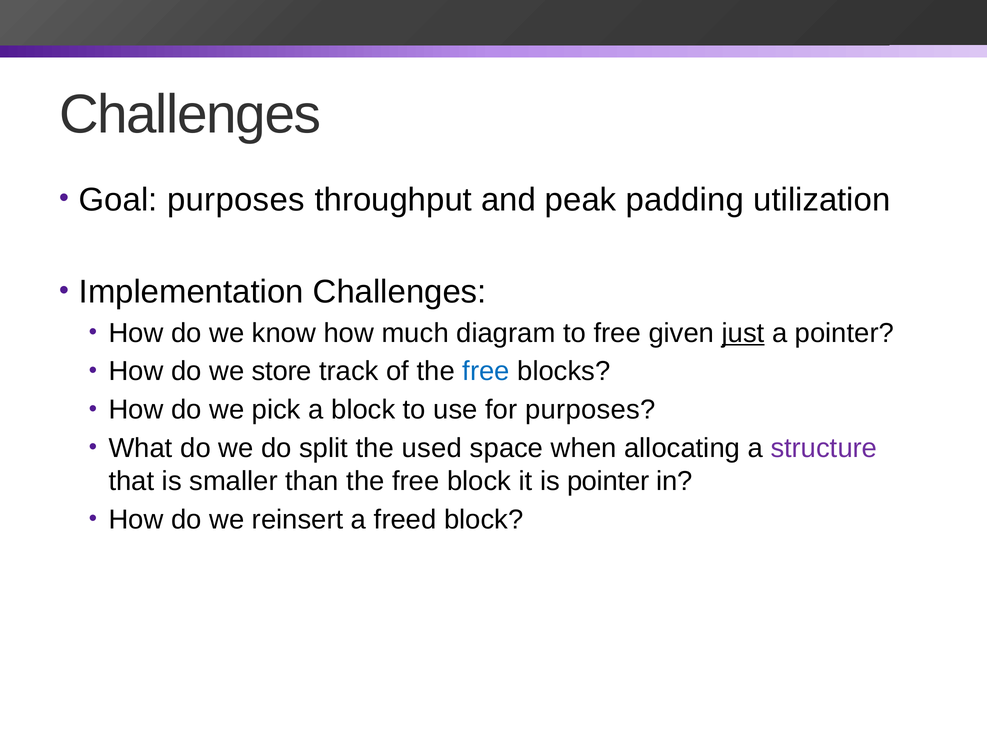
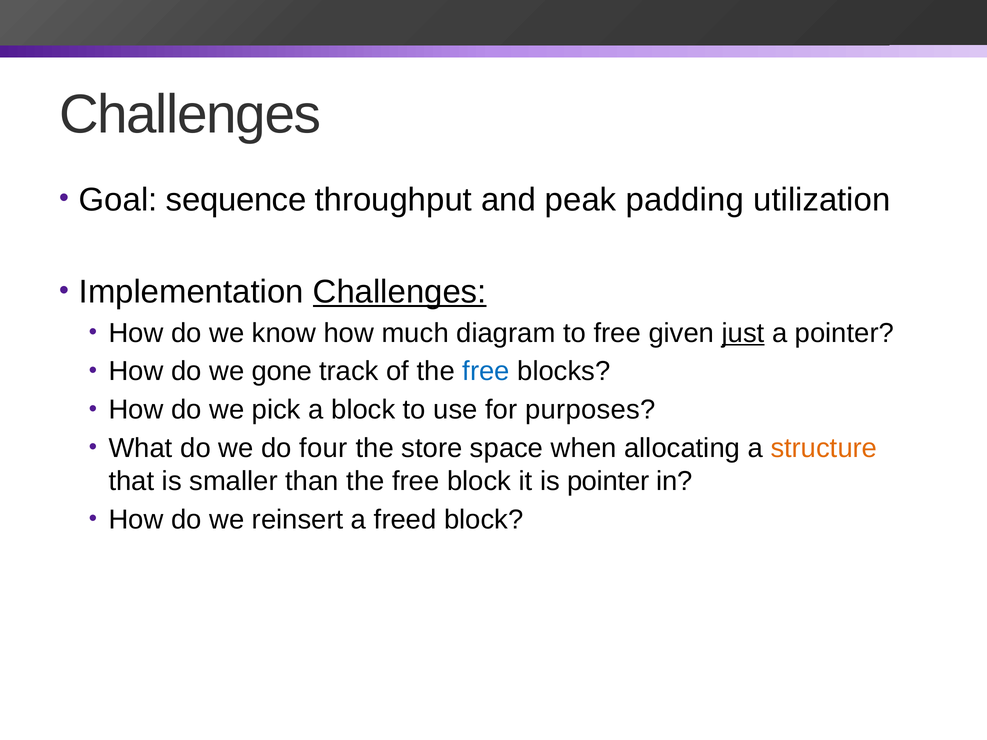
Goal purposes: purposes -> sequence (236, 200)
Challenges underline: none -> present (400, 292)
store: store -> gone (282, 372)
split: split -> four (324, 448)
used: used -> store (432, 448)
structure colour: purple -> orange (824, 448)
